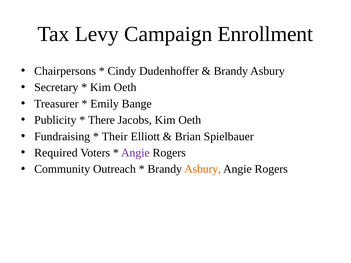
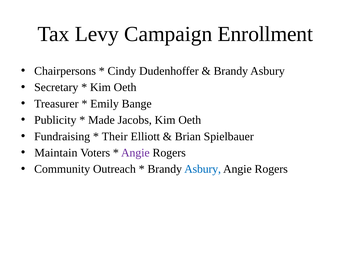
There: There -> Made (101, 120)
Required: Required -> Maintain (56, 153)
Asbury colour: orange -> blue (203, 169)
